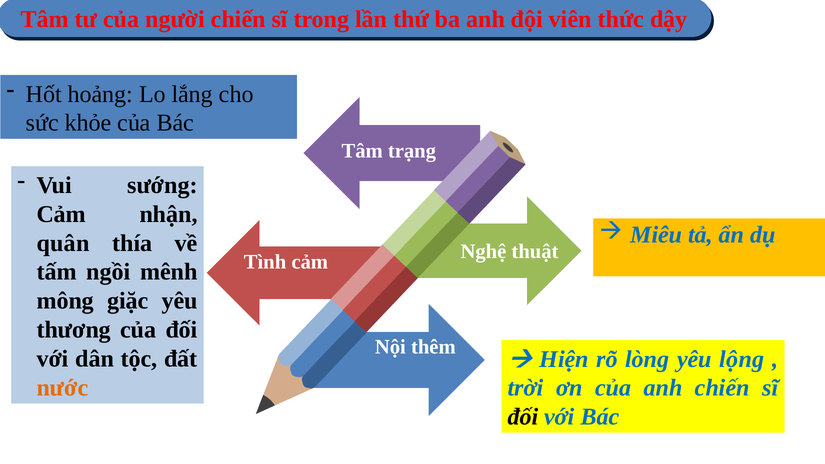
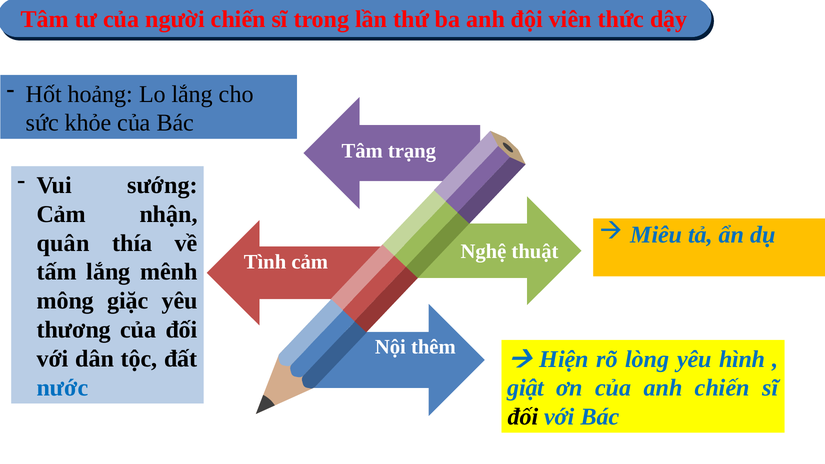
tấm ngồi: ngồi -> lắng (108, 272)
lộng: lộng -> hình (742, 359)
nước colour: orange -> blue (62, 388)
trời: trời -> giật (526, 388)
